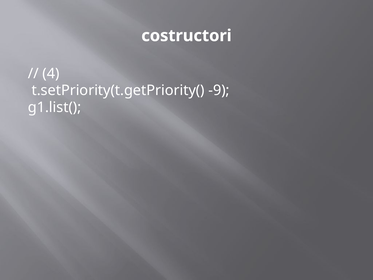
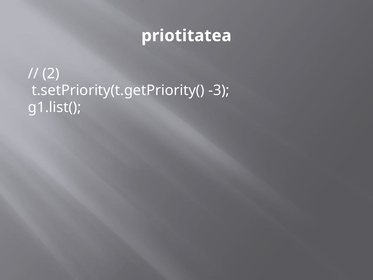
costructori: costructori -> priotitatea (186, 36)
4: 4 -> 2 (51, 73)
-9: -9 -> -3 (219, 90)
